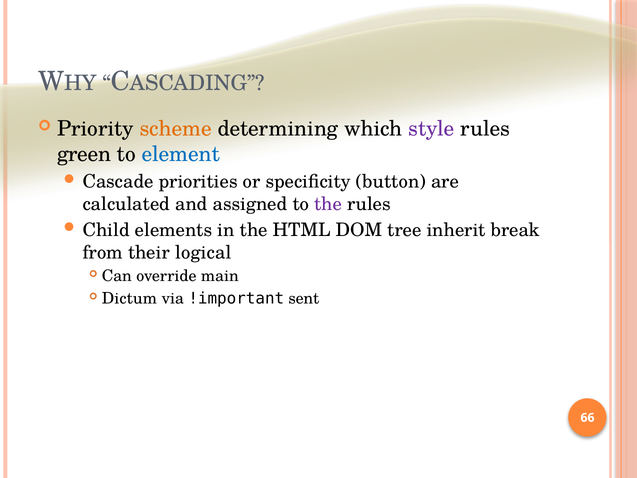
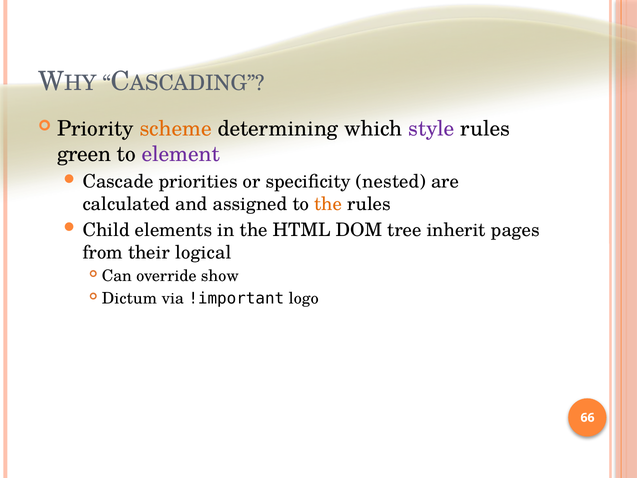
element colour: blue -> purple (181, 154)
button: button -> nested (391, 182)
the colour: purple -> orange (328, 204)
break: break -> pages (515, 230)
main: main -> show (220, 276)
sent: sent -> logo (304, 298)
